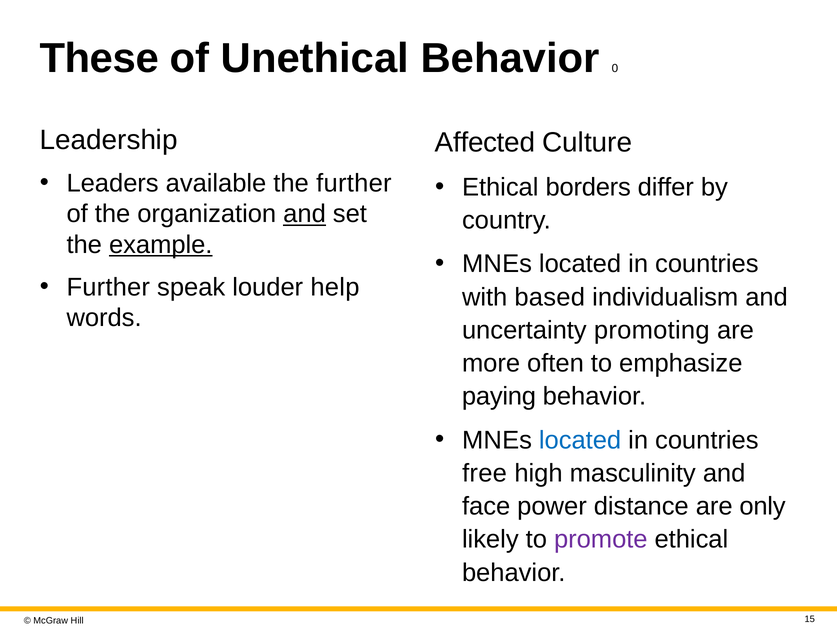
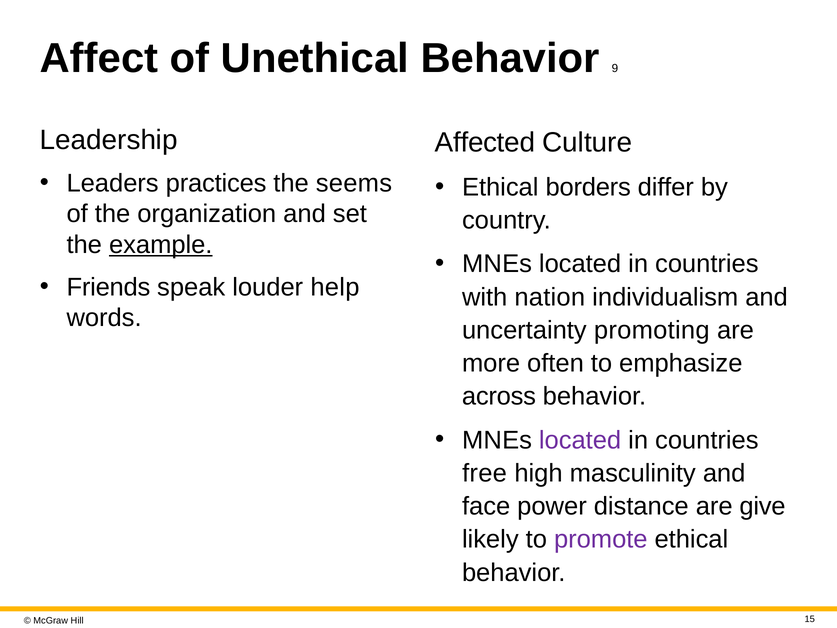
These: These -> Affect (99, 59)
0: 0 -> 9 (615, 69)
available: available -> practices (216, 183)
the further: further -> seems (354, 183)
and underline: present -> none (305, 214)
Further: Further -> Friends (108, 287)
based: based -> nation (550, 297)
paying: paying -> across (499, 396)
located colour: blue -> purple (580, 440)
only: only -> give (762, 506)
